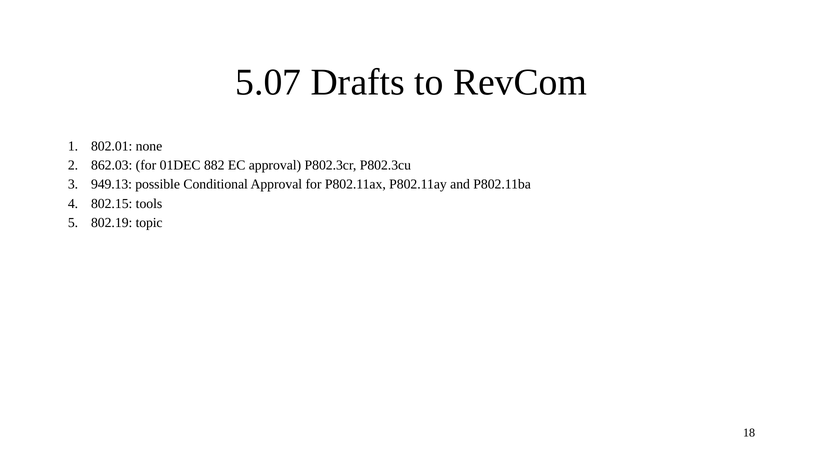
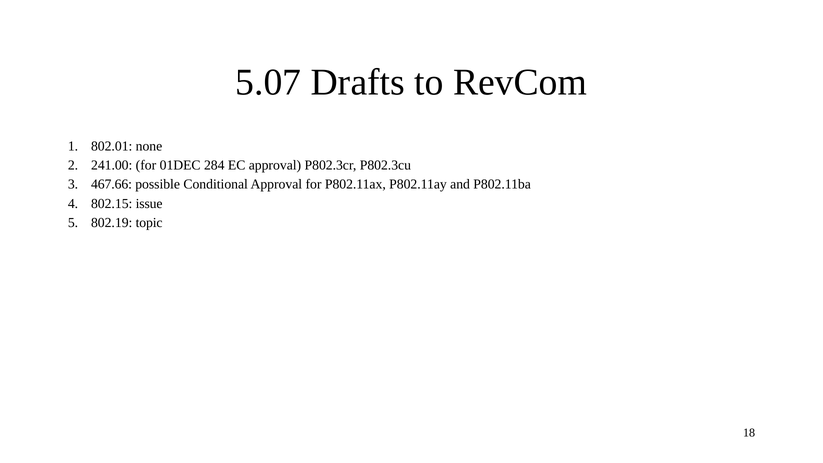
862.03: 862.03 -> 241.00 (112, 165)
882: 882 -> 284 (214, 165)
949.13: 949.13 -> 467.66 (111, 184)
tools: tools -> issue (149, 204)
